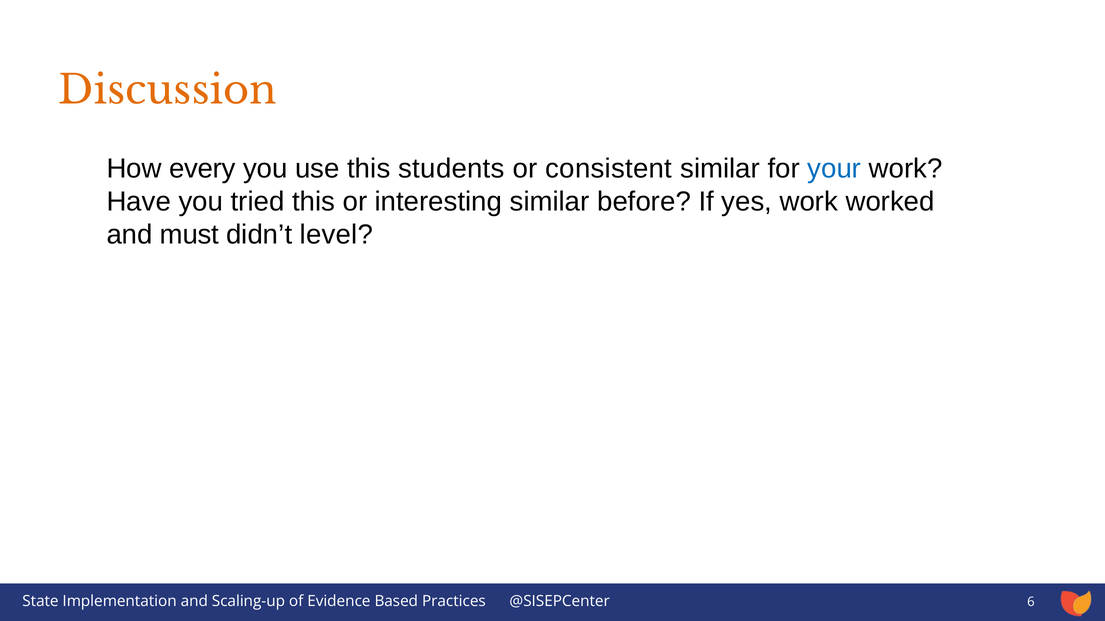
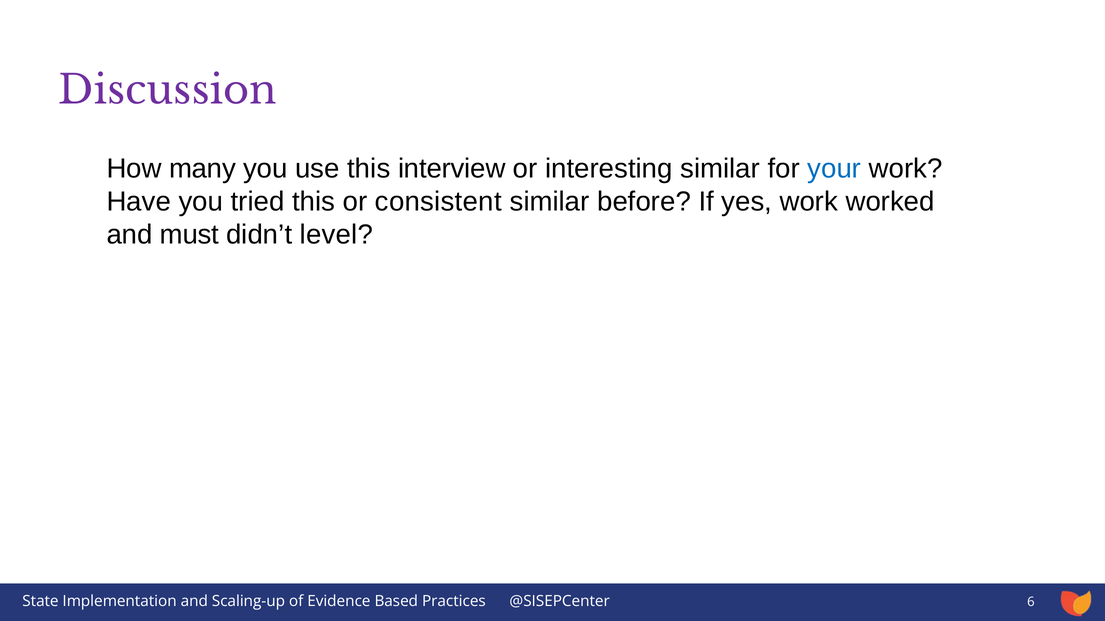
Discussion colour: orange -> purple (168, 91)
every: every -> many (202, 169)
students: students -> interview (452, 169)
consistent: consistent -> interesting (609, 169)
interesting: interesting -> consistent (438, 202)
